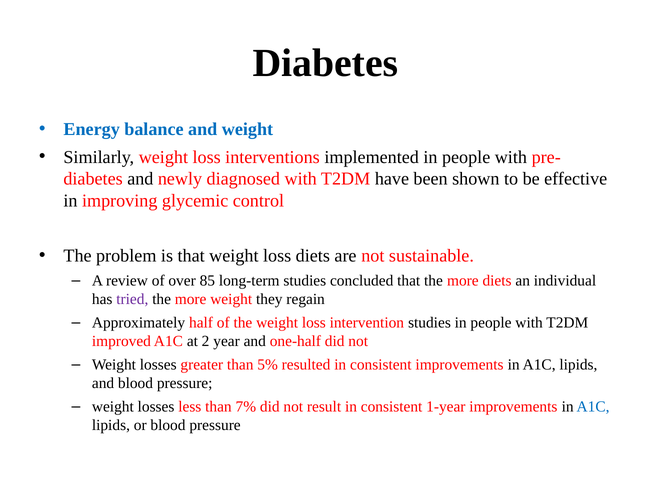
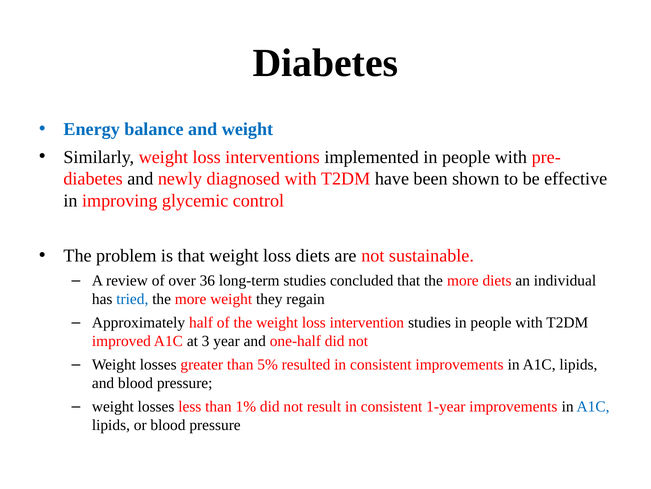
85: 85 -> 36 (207, 280)
tried colour: purple -> blue (132, 299)
2: 2 -> 3 (206, 341)
7%: 7% -> 1% (246, 406)
